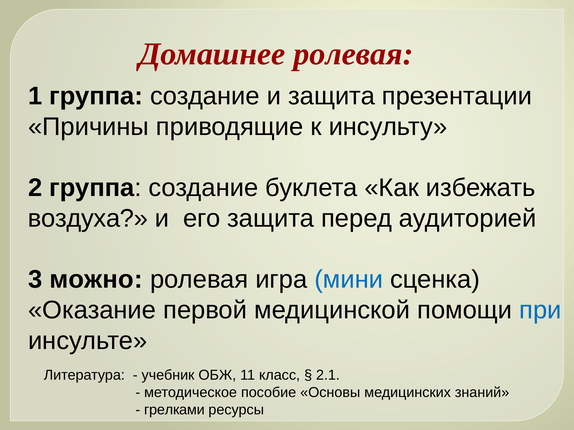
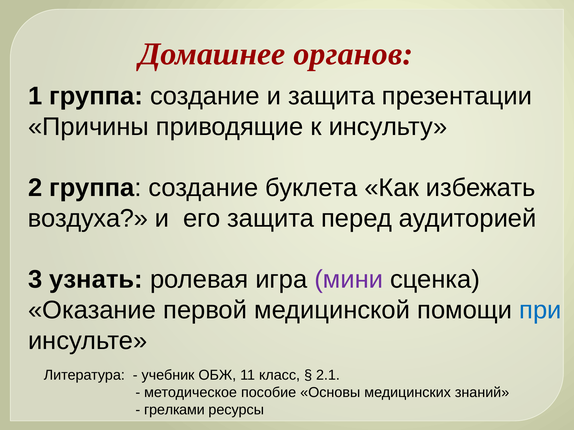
Домашнее ролевая: ролевая -> органов (353, 54)
можно: можно -> узнать (96, 280)
мини colour: blue -> purple (349, 280)
